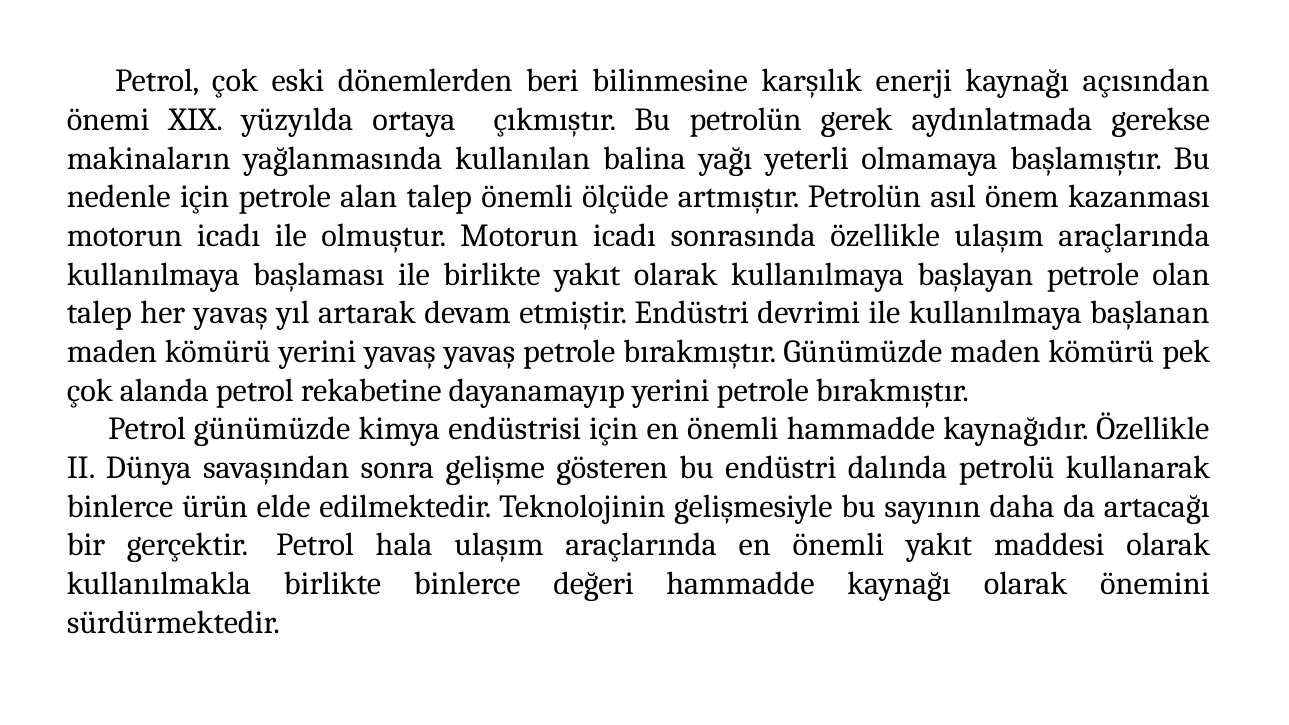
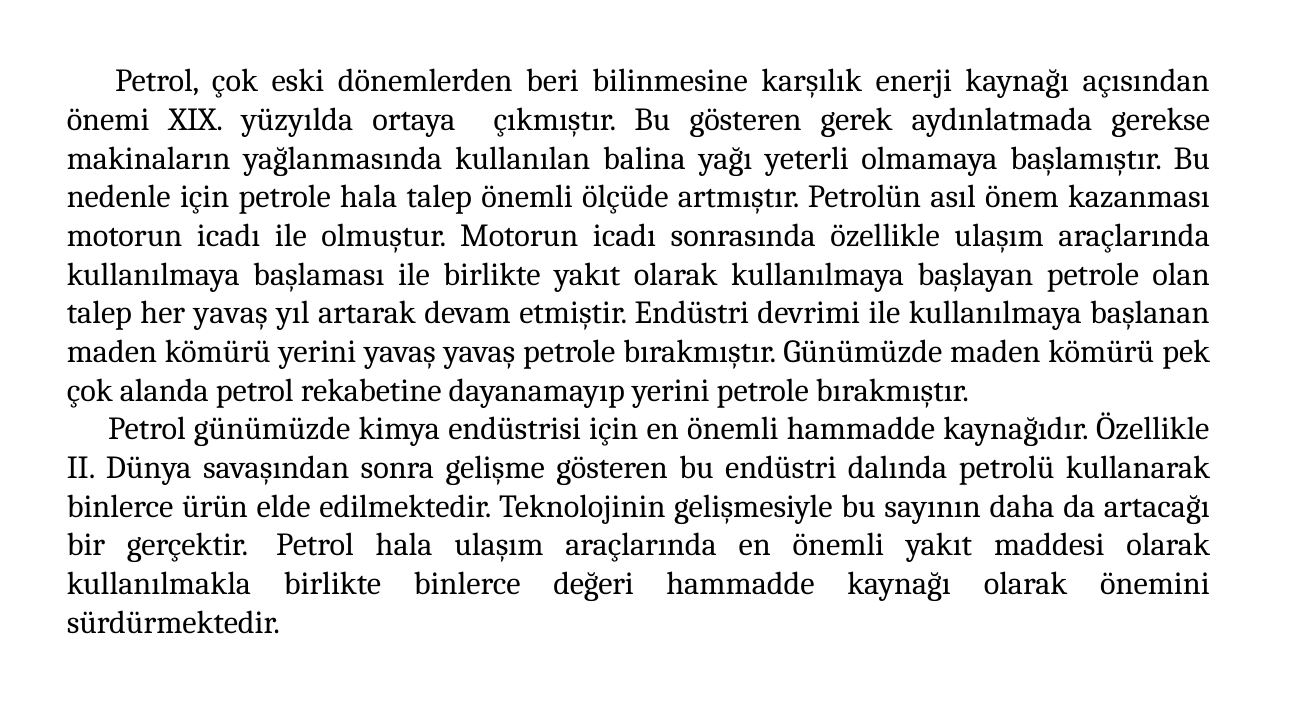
Bu petrolün: petrolün -> gösteren (746, 120)
petrole alan: alan -> hala (369, 197)
